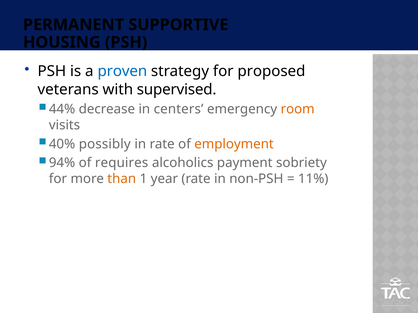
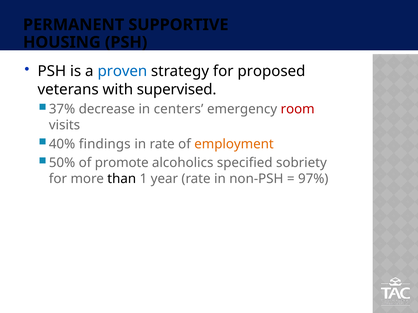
44%: 44% -> 37% (62, 109)
room colour: orange -> red (298, 109)
possibly: possibly -> findings (105, 144)
94%: 94% -> 50% (62, 163)
requires: requires -> promote (122, 163)
payment: payment -> specified (245, 163)
than colour: orange -> black (122, 179)
11%: 11% -> 97% (313, 179)
